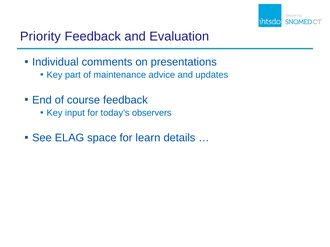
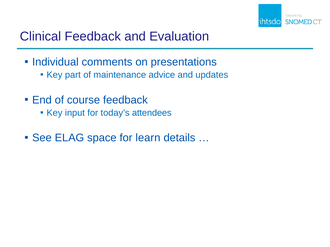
Priority: Priority -> Clinical (40, 36)
observers: observers -> attendees (152, 113)
